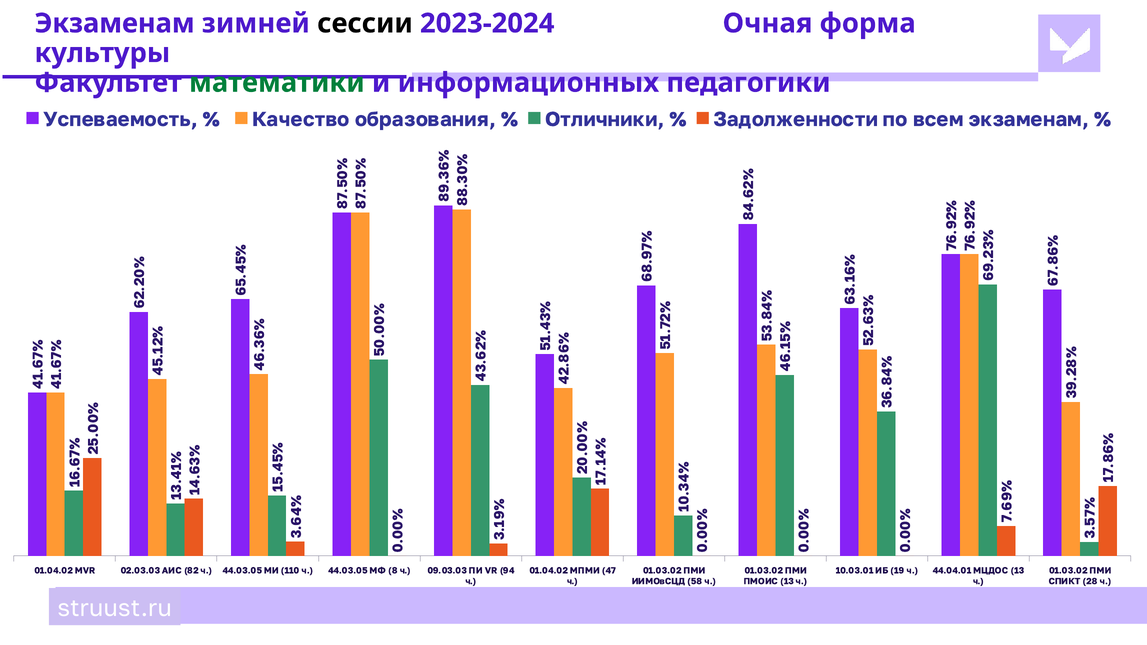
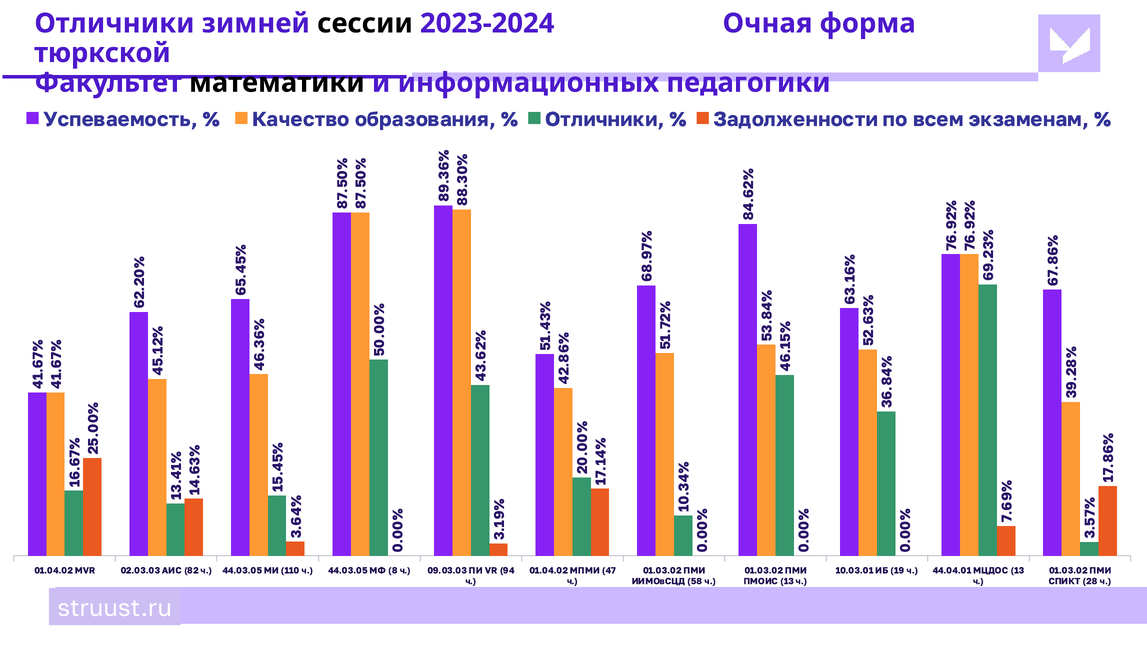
Экзаменам: Экзаменам -> Отличники (115, 23)
культуры: культуры -> тюркской (102, 53)
математики colour: green -> black (277, 83)
